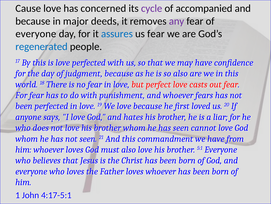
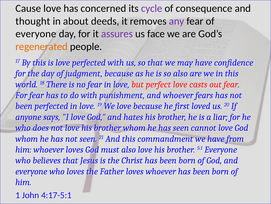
accompanied: accompanied -> consequence (204, 8)
because: because -> thought (33, 21)
major: major -> about (76, 21)
assures colour: blue -> purple (117, 34)
us fear: fear -> face (156, 34)
regenerated colour: blue -> orange (42, 46)
